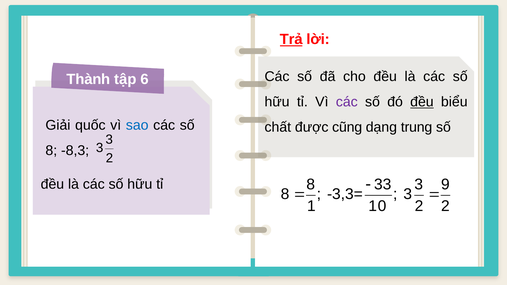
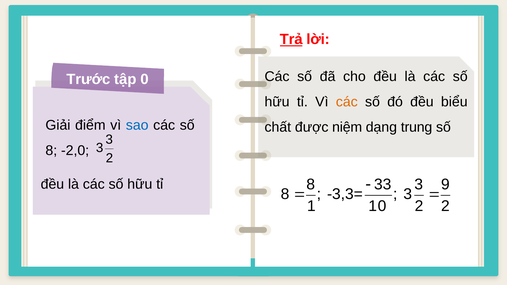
Thành: Thành -> Trước (88, 79)
6: 6 -> 0 (145, 79)
các colour: purple -> orange (347, 102)
đều underline: present -> none (422, 102)
quốc: quốc -> điểm (90, 125)
cũng: cũng -> niệm (347, 127)
-8,3: -8,3 -> -2,0 (75, 151)
